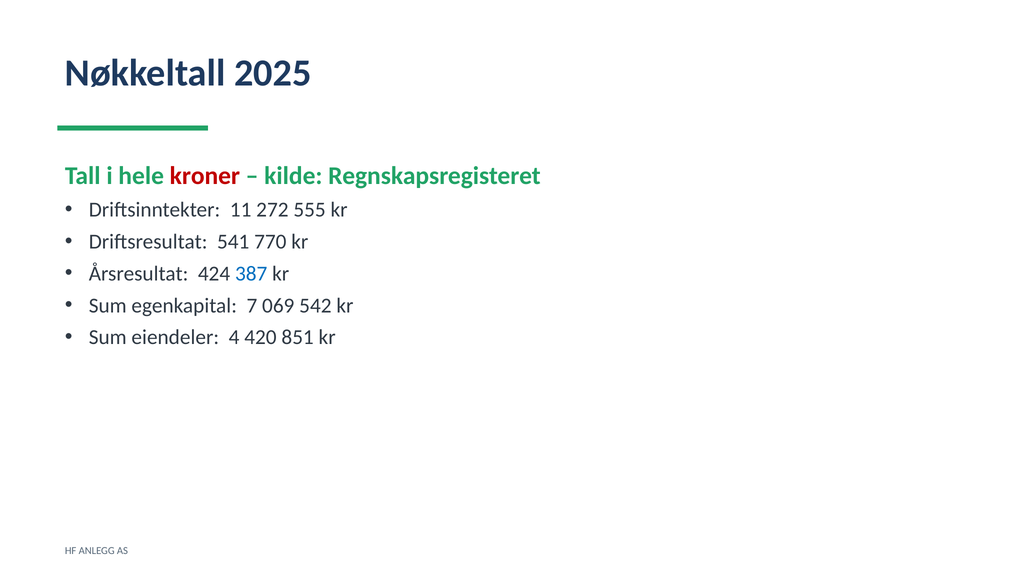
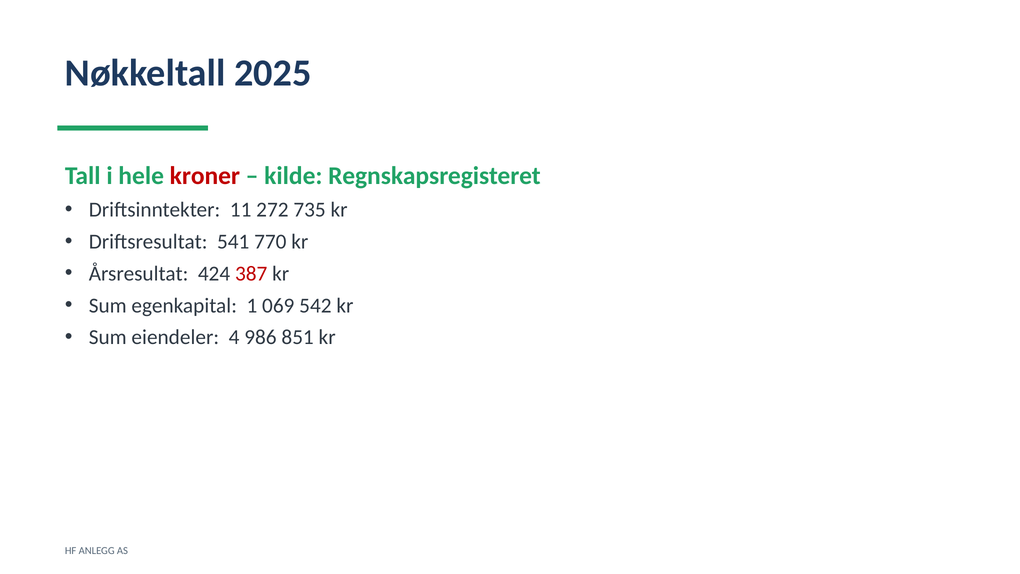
555: 555 -> 735 (310, 210)
387 colour: blue -> red (251, 274)
7: 7 -> 1 (252, 305)
420: 420 -> 986 (260, 337)
